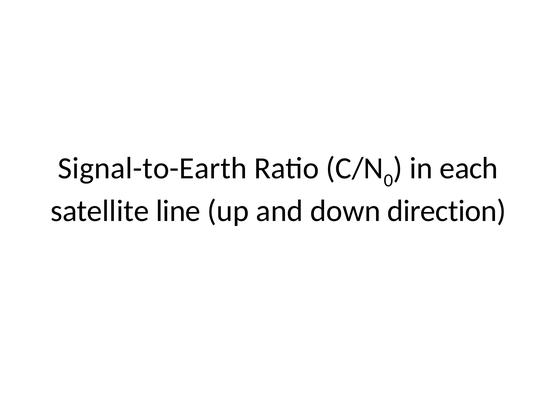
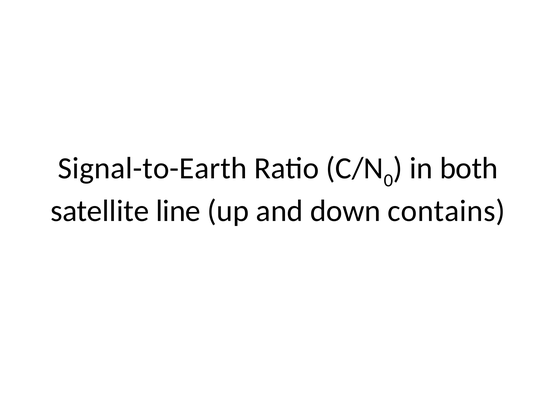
each: each -> both (469, 168)
direction: direction -> contains (446, 211)
